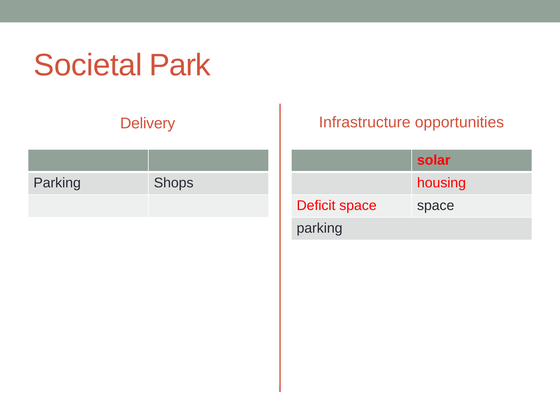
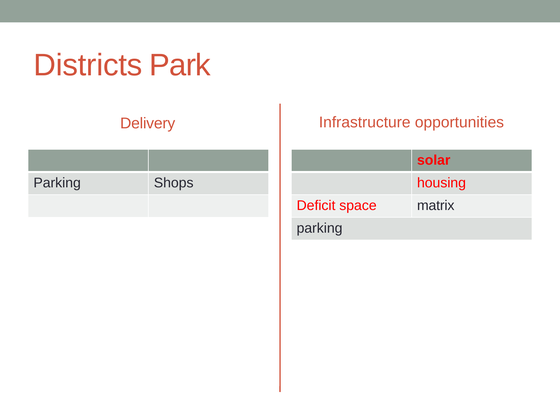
Societal: Societal -> Districts (88, 65)
space space: space -> matrix (436, 206)
